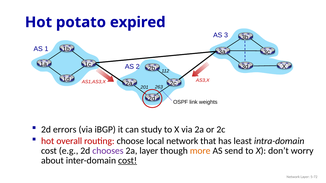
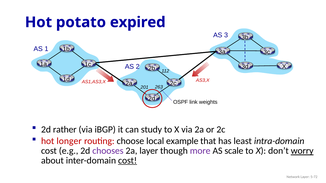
errors: errors -> rather (65, 130)
overall: overall -> longer (69, 141)
local network: network -> example (182, 141)
more colour: orange -> purple (200, 151)
send: send -> scale (234, 151)
worry underline: none -> present (302, 151)
